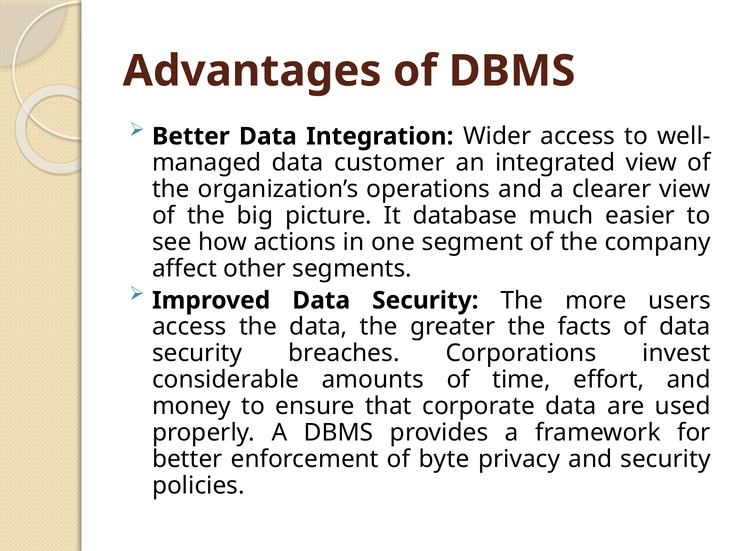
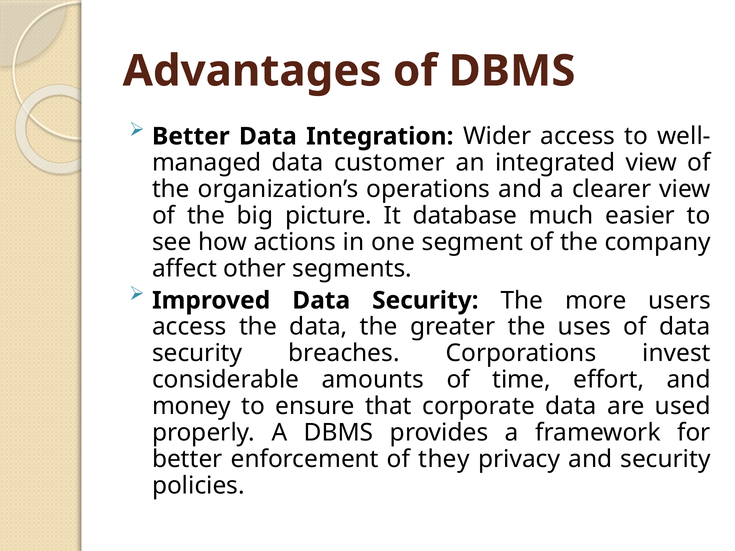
facts: facts -> uses (584, 327)
byte: byte -> they (444, 459)
